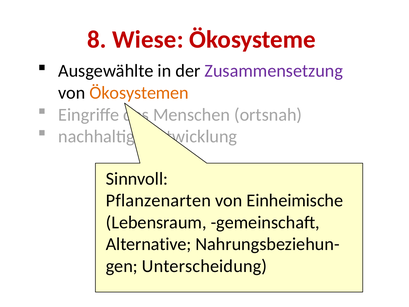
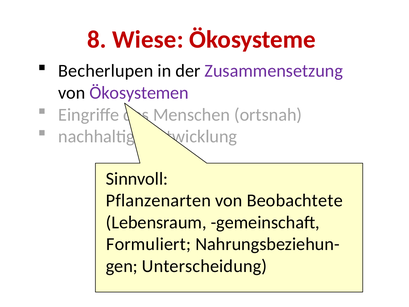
Ausgewählte: Ausgewählte -> Becherlupen (106, 71)
Ökosystemen colour: orange -> purple (139, 93)
Einheimische: Einheimische -> Beobachtete (295, 200)
Alternative: Alternative -> Formuliert (149, 244)
